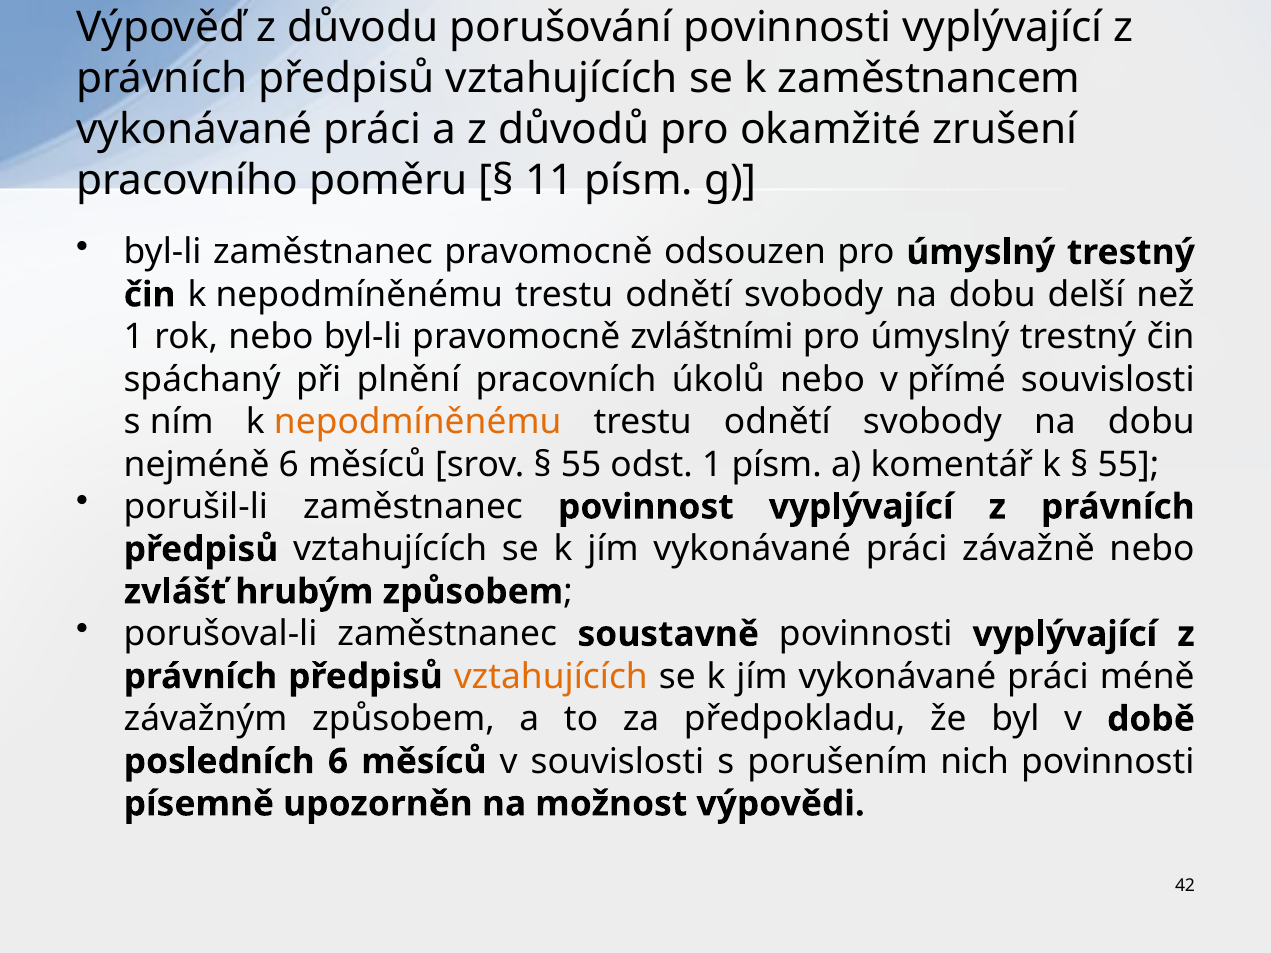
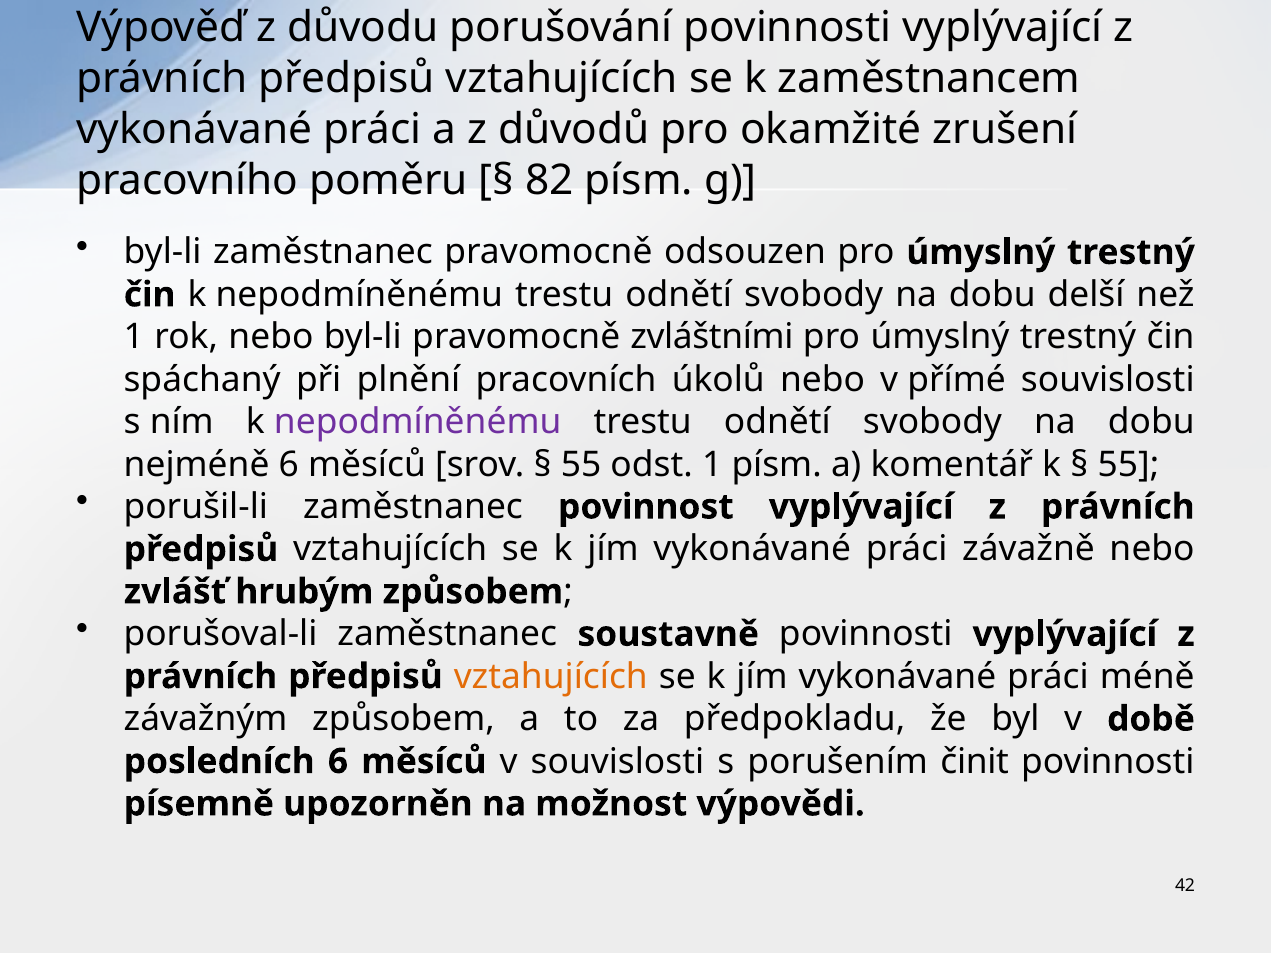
11: 11 -> 82 (550, 180)
nepodmíněnému colour: orange -> purple (418, 422)
nich: nich -> činit (975, 762)
